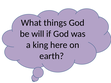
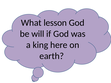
things: things -> lesson (55, 23)
